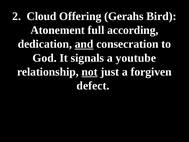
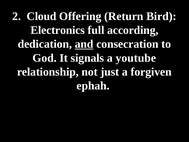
Gerahs: Gerahs -> Return (124, 16)
Atonement: Atonement -> Electronics (58, 30)
not underline: present -> none (90, 72)
defect: defect -> ephah (93, 86)
